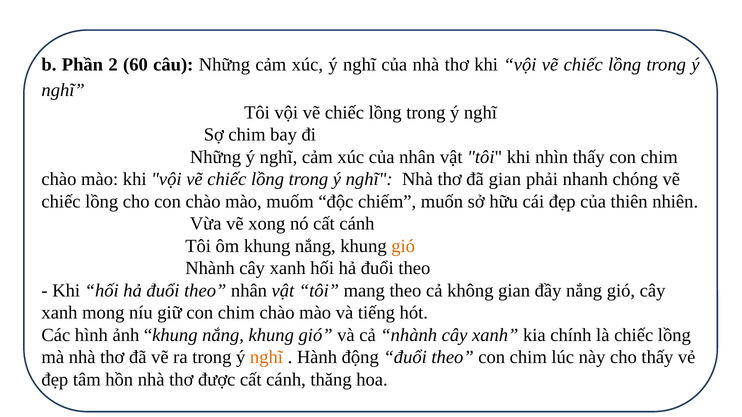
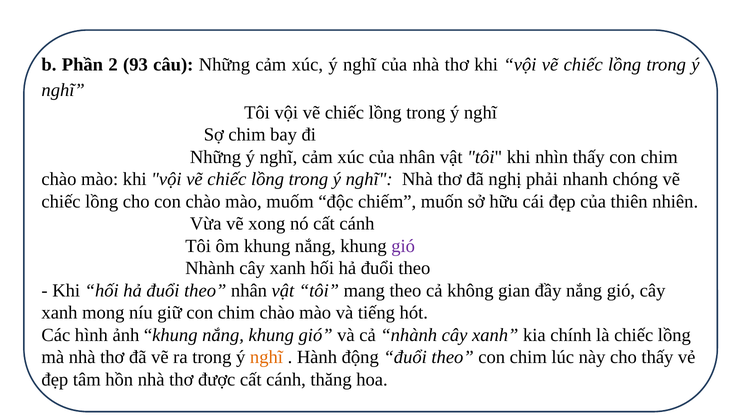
60: 60 -> 93 (135, 65)
đã gian: gian -> nghị (505, 179)
gió colour: orange -> purple (403, 246)
